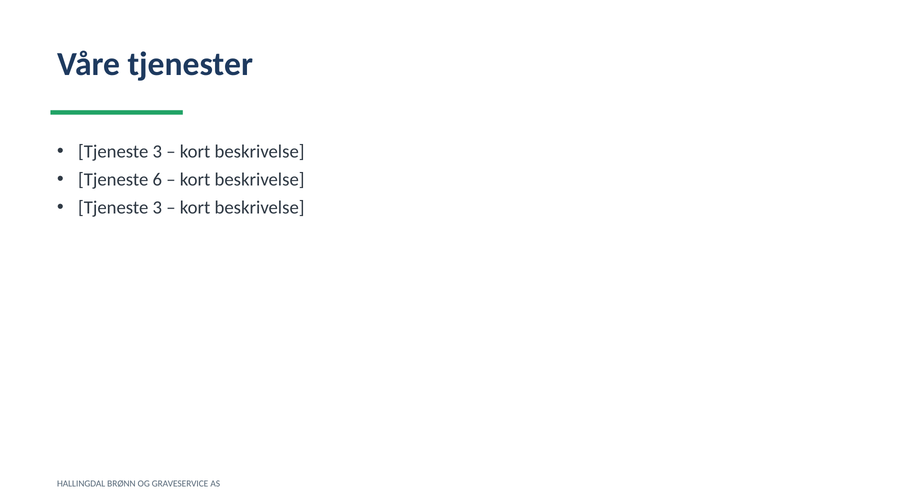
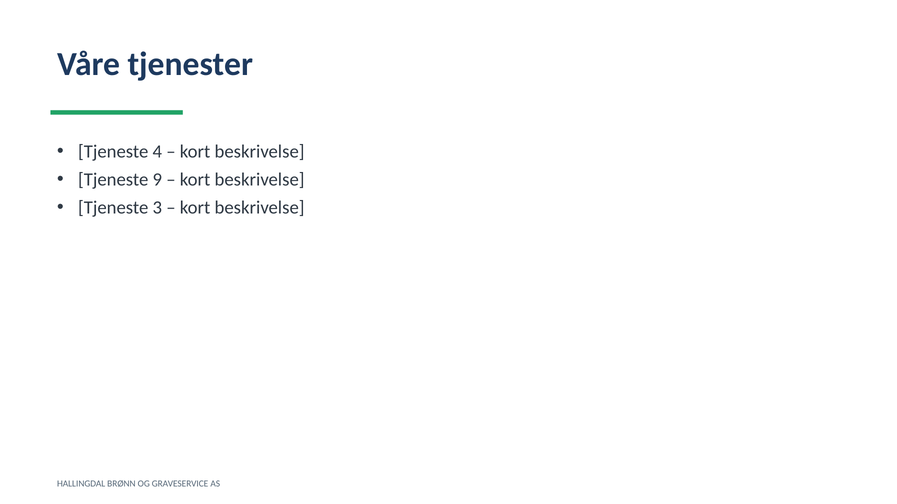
3: 3 -> 4 (157, 152)
6: 6 -> 9 (157, 180)
